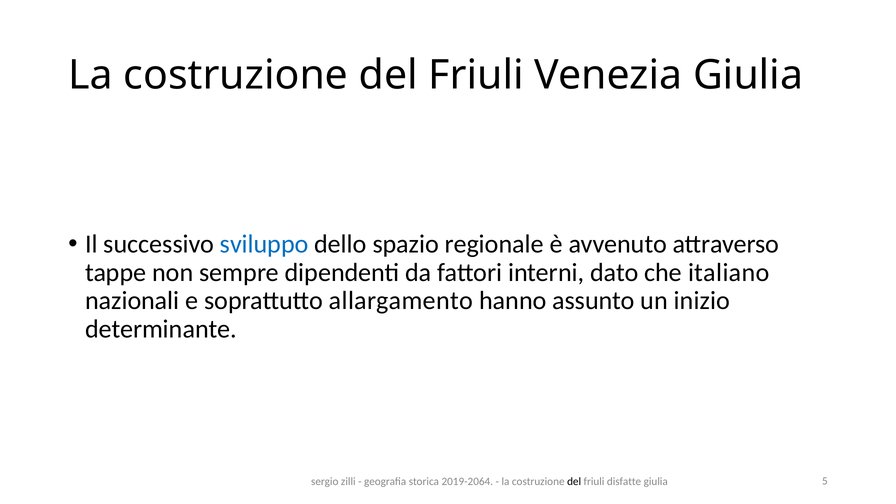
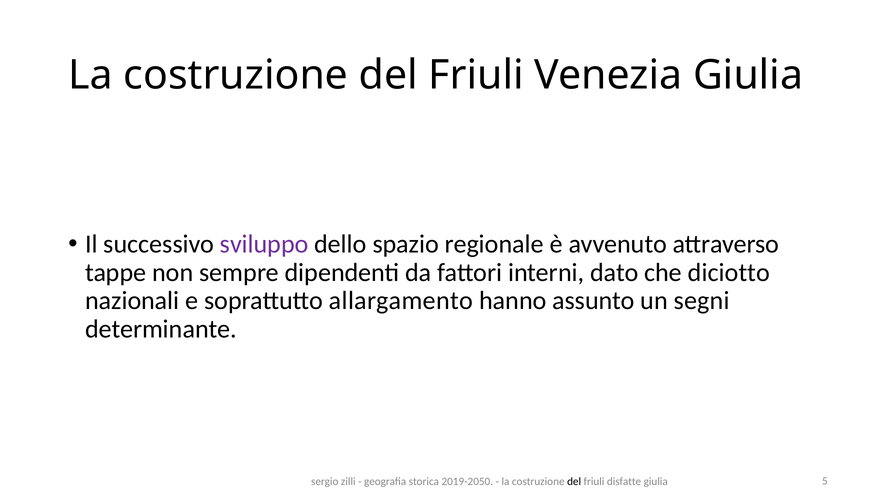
sviluppo colour: blue -> purple (264, 244)
italiano: italiano -> diciotto (729, 273)
inizio: inizio -> segni (702, 301)
2019-2064: 2019-2064 -> 2019-2050 (467, 481)
